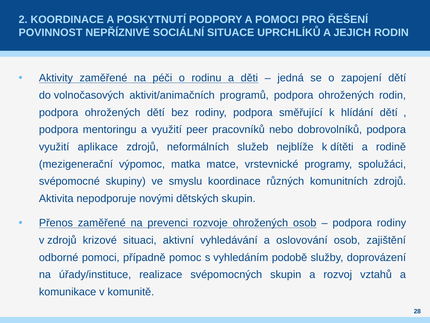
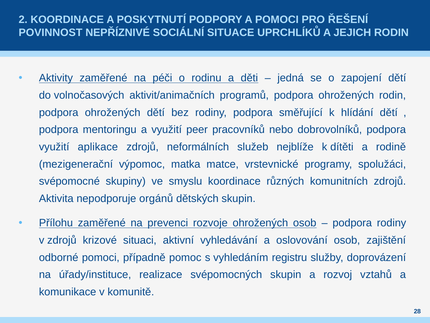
novými: novými -> orgánů (156, 198)
Přenos: Přenos -> Přílohu (56, 223)
podobě: podobě -> registru (289, 257)
